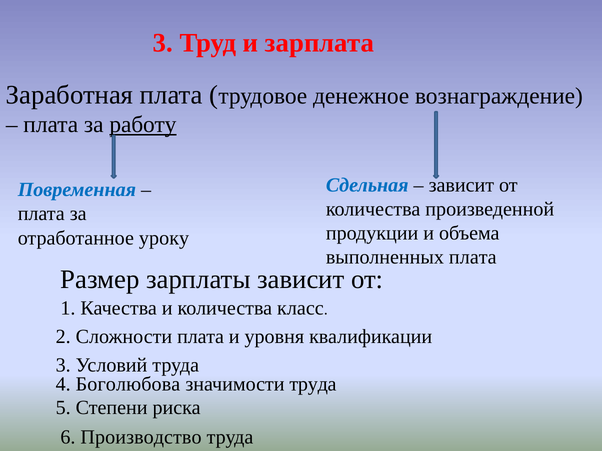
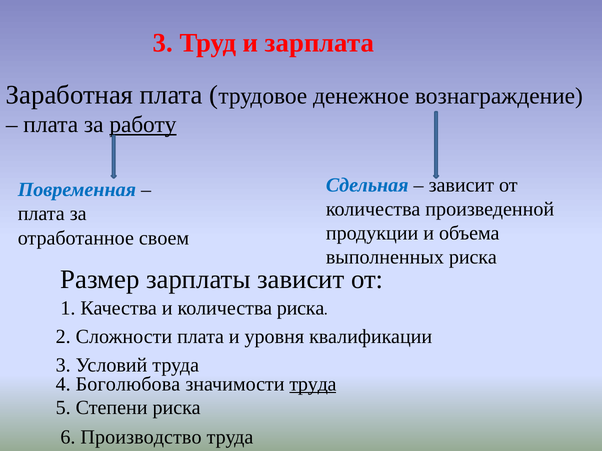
уроку: уроку -> своем (164, 238)
выполненных плата: плата -> риска (473, 257)
количества класс: класс -> риска (301, 309)
труда underline: none -> present (313, 384)
